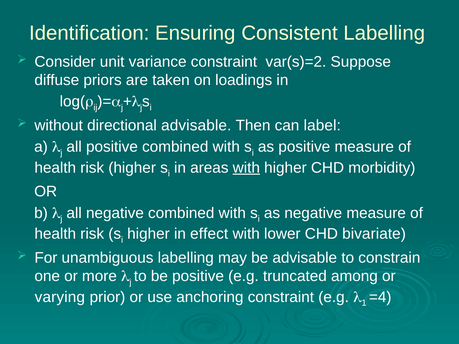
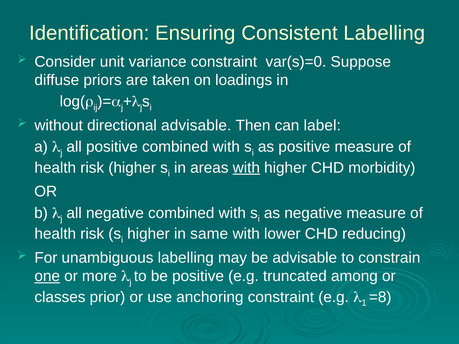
var(s)=2: var(s)=2 -> var(s)=0 (296, 62)
effect: effect -> same (209, 234)
bivariate: bivariate -> reducing (374, 234)
one underline: none -> present (47, 276)
varying: varying -> classes (60, 297)
=4: =4 -> =8 (380, 297)
